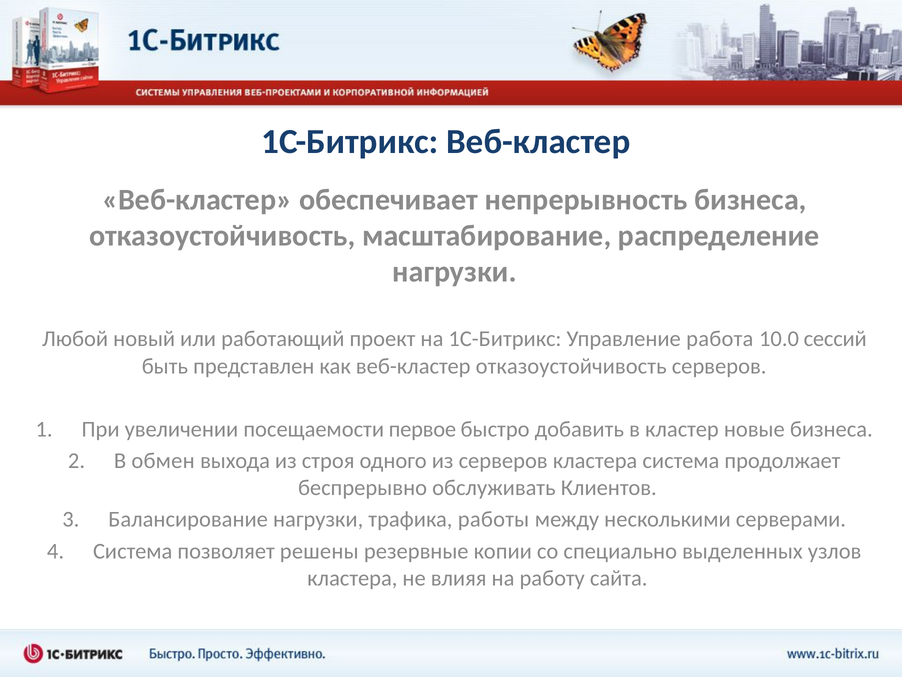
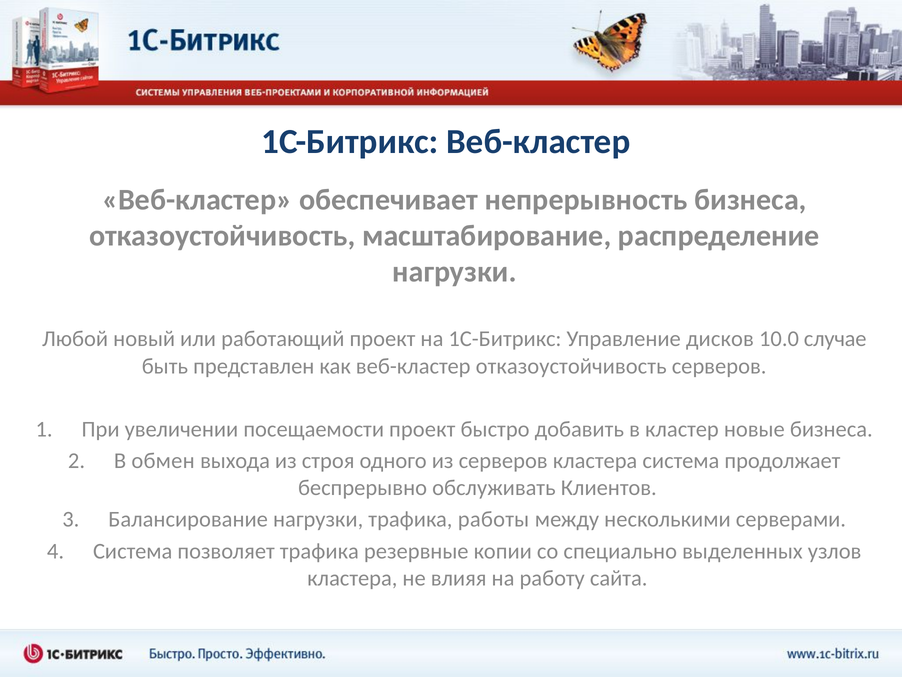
работа: работа -> дисков (720, 339)
сессий: сессий -> случае (835, 339)
посещаемости первое: первое -> проект (422, 429)
позволяет решены: решены -> трафика (319, 551)
